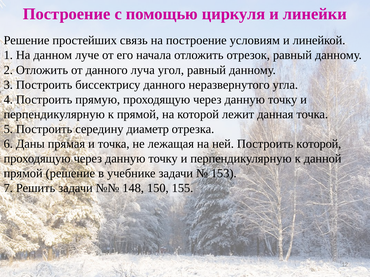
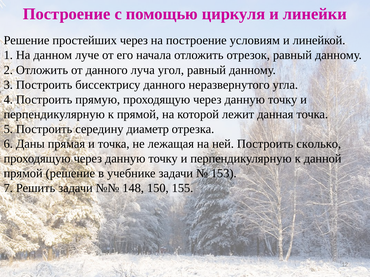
простейших связь: связь -> через (134, 40)
Построить которой: которой -> сколько (319, 144)
